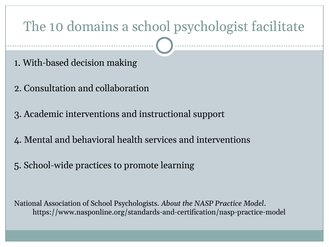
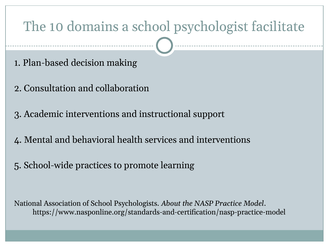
With-based: With-based -> Plan-based (46, 63)
